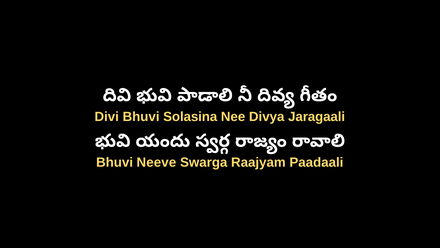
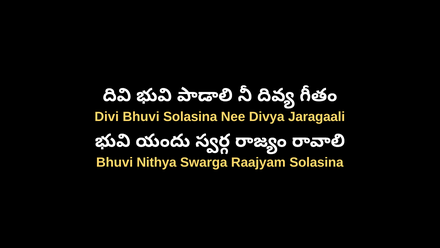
Neeve: Neeve -> Nithya (157, 162)
Raajyam Paadaali: Paadaali -> Solasina (316, 162)
